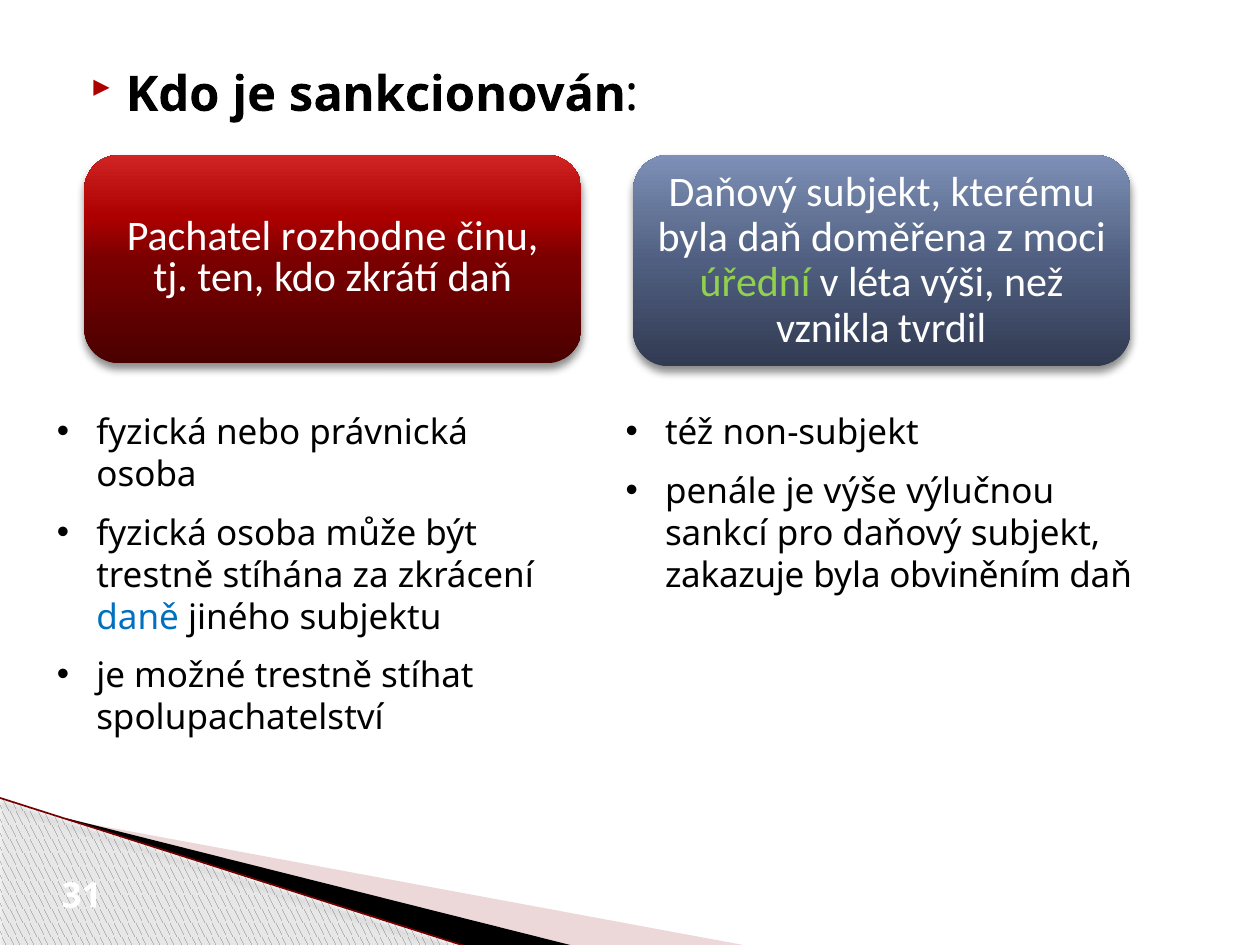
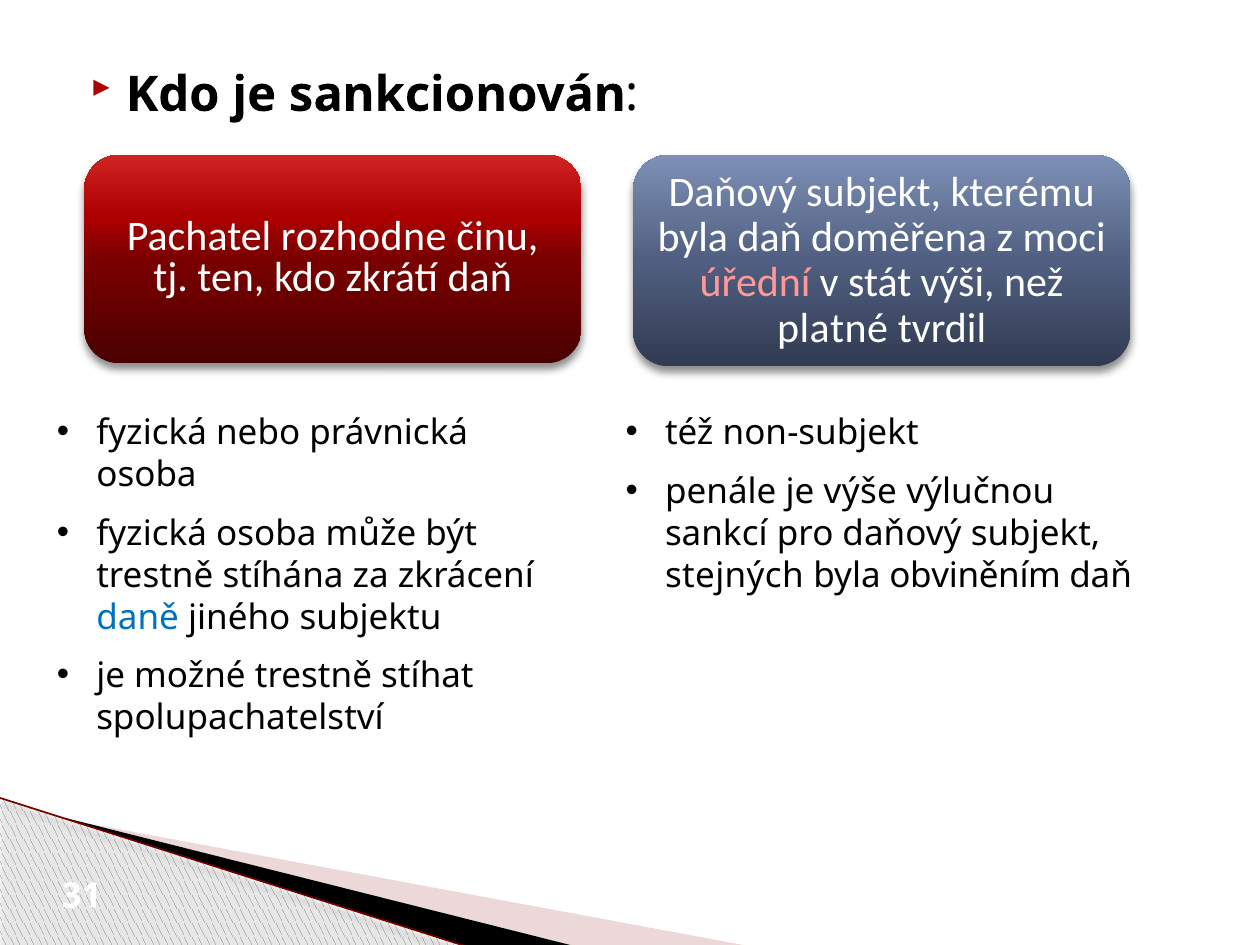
úřední colour: light green -> pink (755, 283)
léta: léta -> stát (880, 283)
vznikla: vznikla -> platné (833, 328)
zakazuje: zakazuje -> stejných (734, 575)
